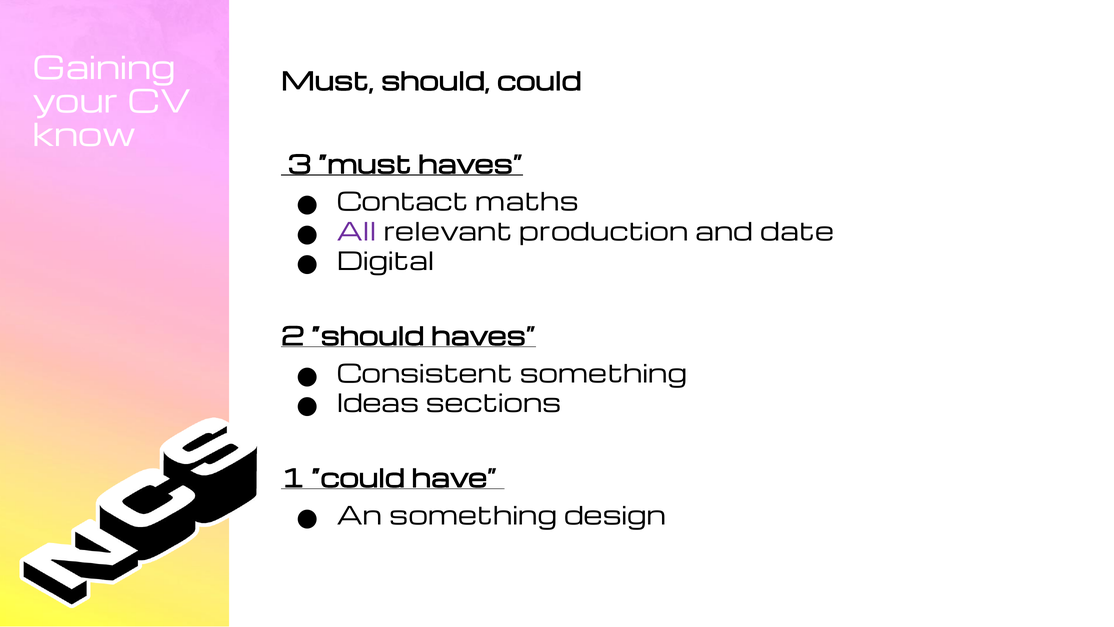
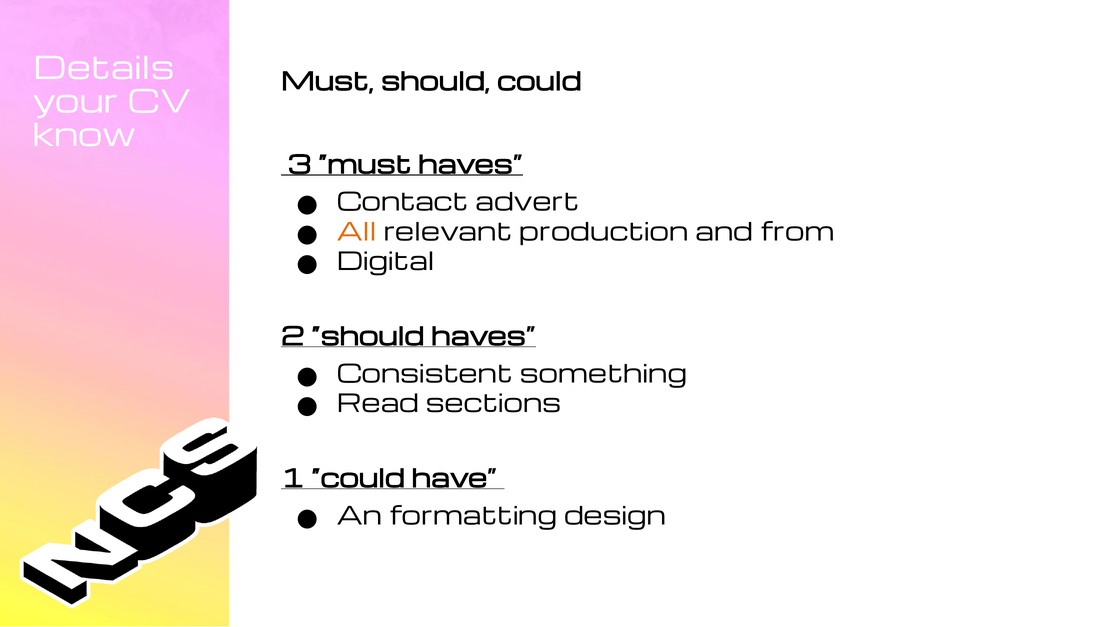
Gaining: Gaining -> Details (104, 69)
maths: maths -> advert (527, 203)
All colour: purple -> orange (357, 232)
date: date -> from (797, 232)
Ideas: Ideas -> Read (378, 404)
An something: something -> formatting (473, 516)
